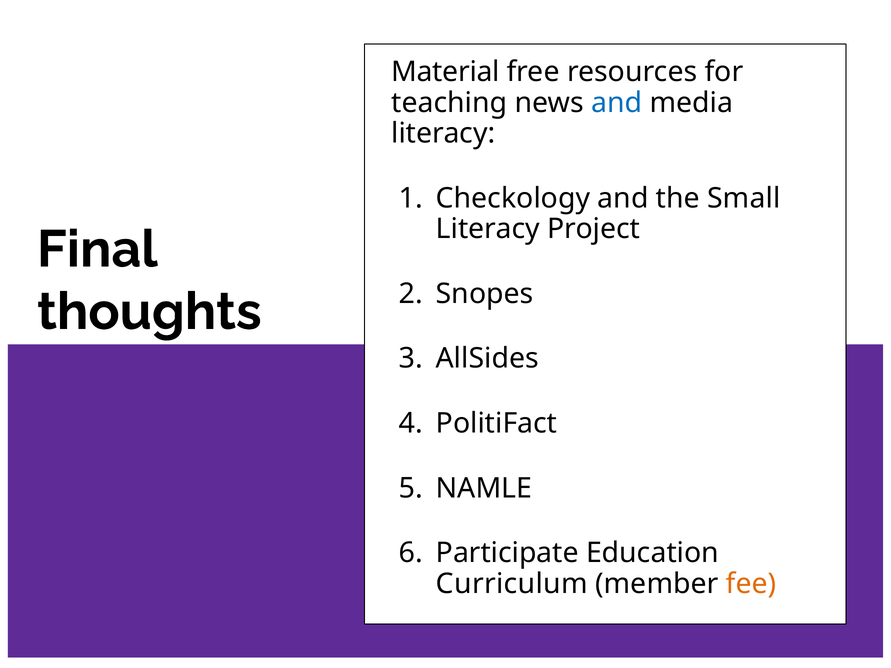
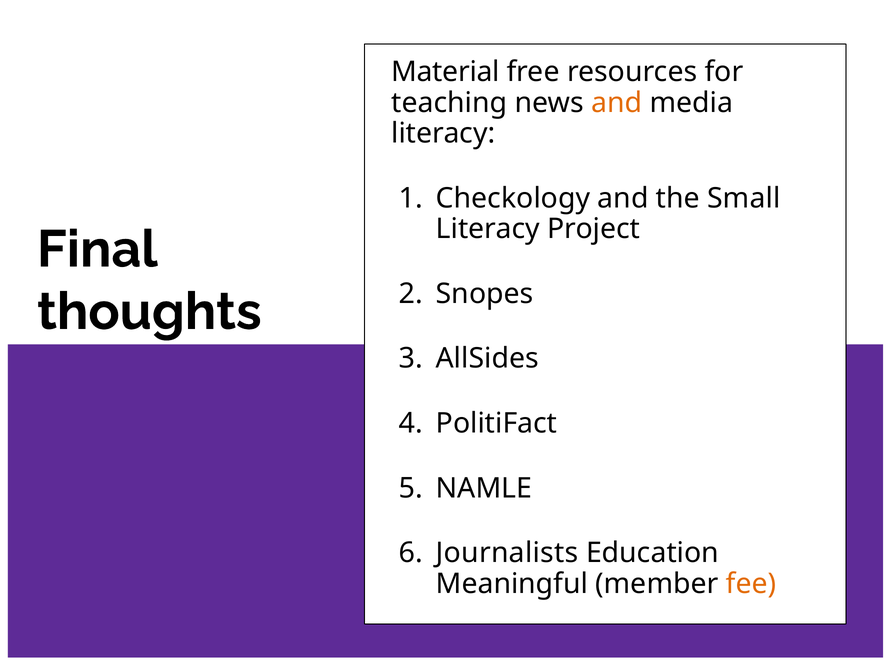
and colour: blue -> orange (617, 103)
Participate: Participate -> Journalists (507, 553)
Curriculum: Curriculum -> Meaningful (512, 584)
